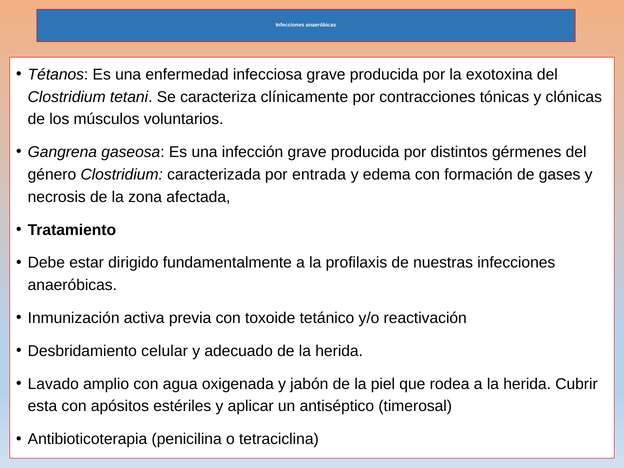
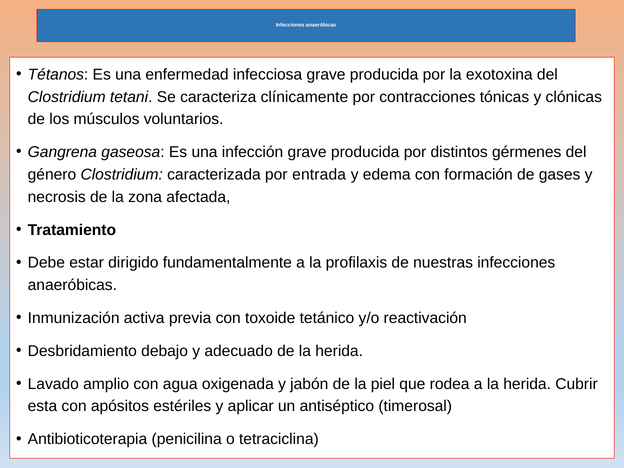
celular: celular -> debajo (165, 351)
